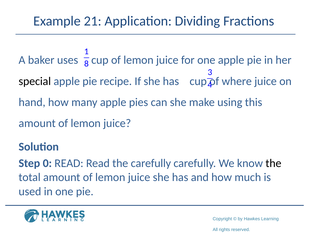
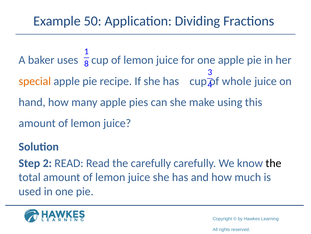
21: 21 -> 50 (93, 21)
special colour: black -> orange (35, 81)
where: where -> whole (237, 81)
0: 0 -> 2 (47, 163)
